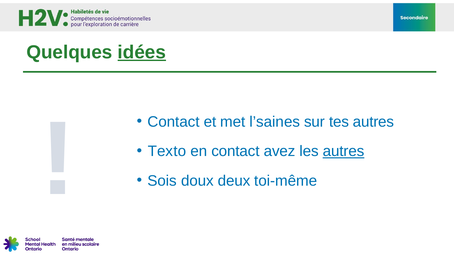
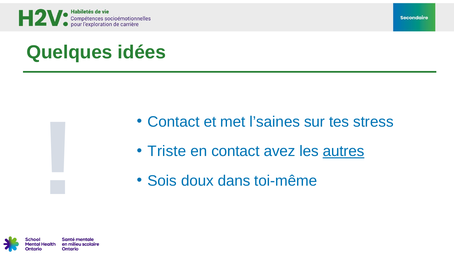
idées underline: present -> none (142, 52)
tes autres: autres -> stress (373, 122)
Texto: Texto -> Triste (167, 151)
deux: deux -> dans (234, 181)
